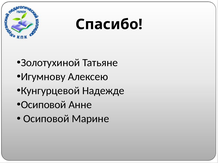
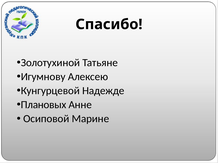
Осиповой: Осиповой -> Плановых (44, 105)
